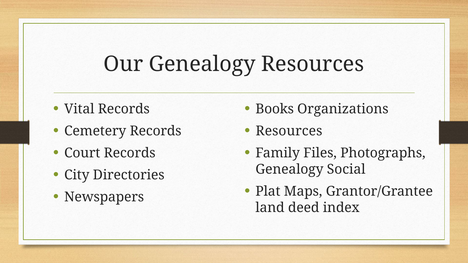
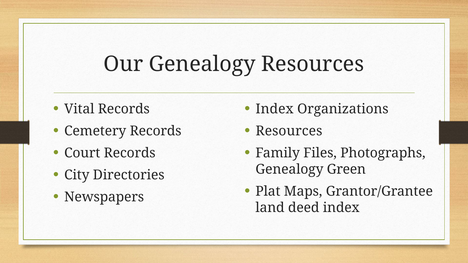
Books: Books -> Index (275, 109)
Social: Social -> Green (346, 170)
